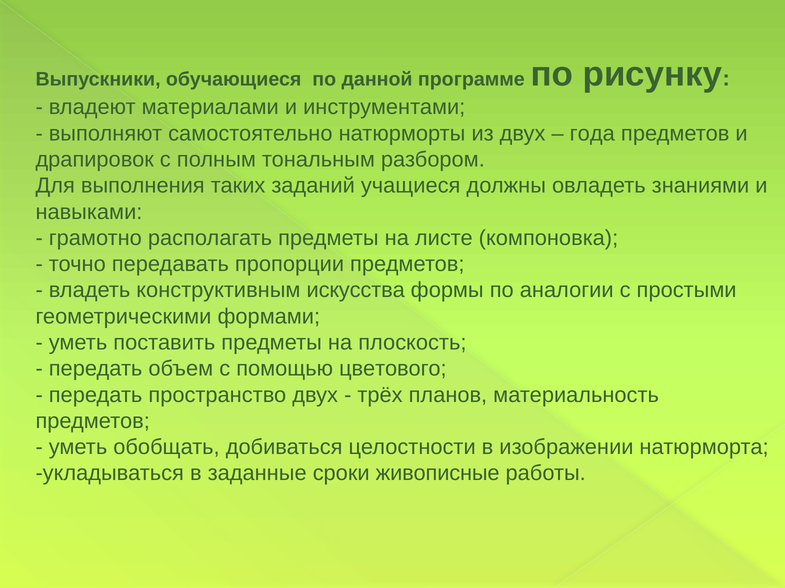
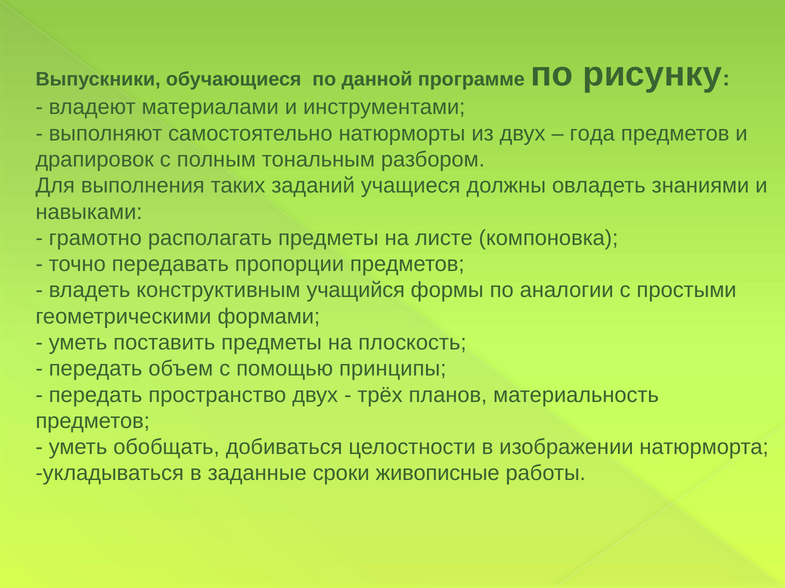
искусства: искусства -> учащийся (356, 291)
цветового: цветового -> принципы (393, 369)
